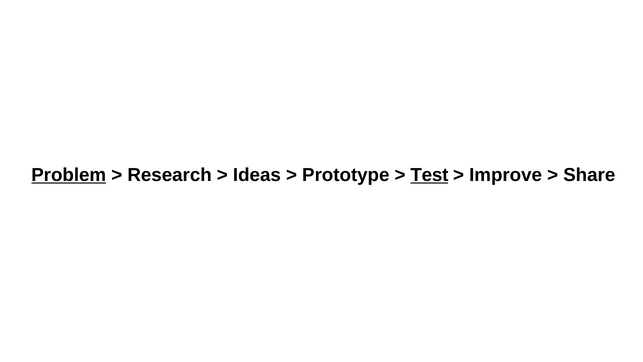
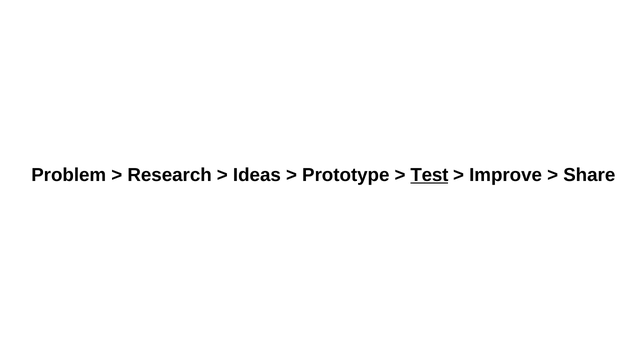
Problem underline: present -> none (69, 175)
